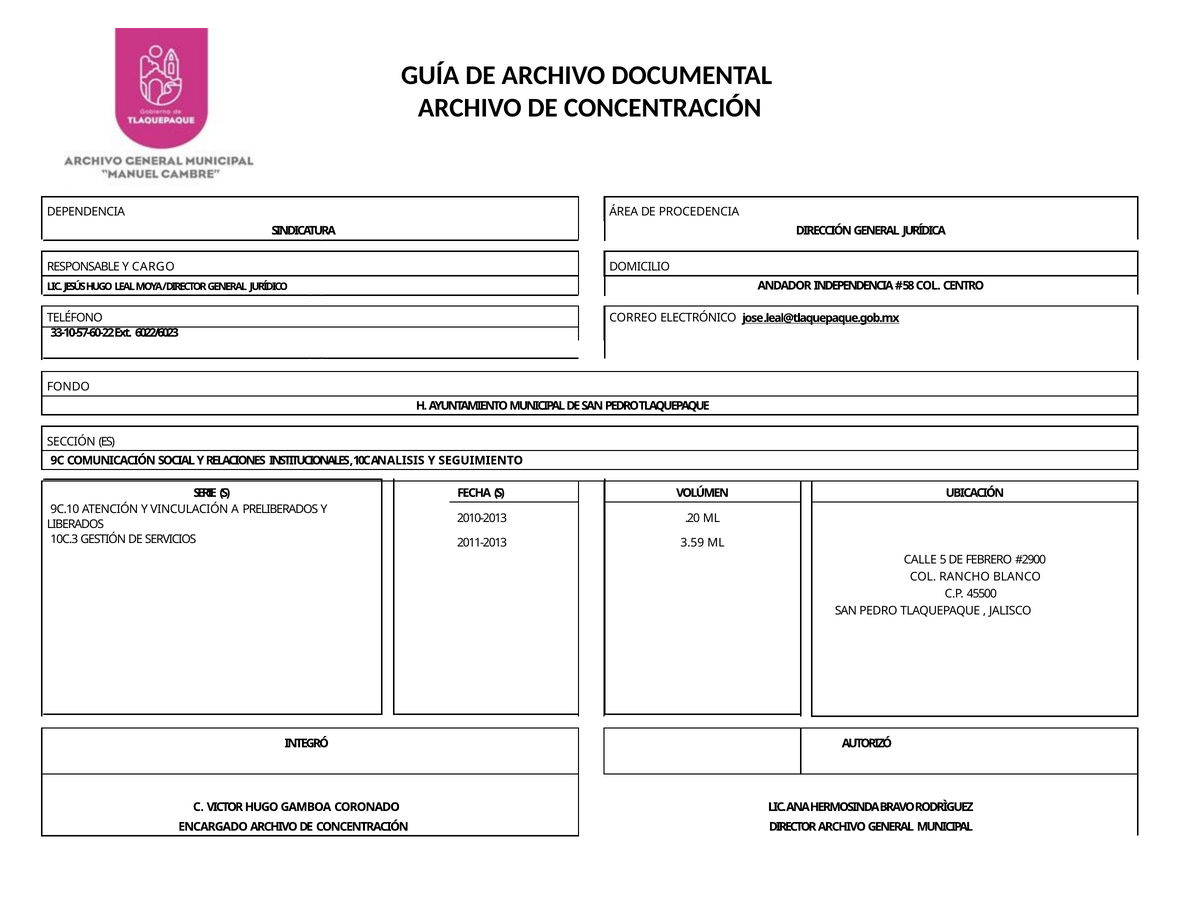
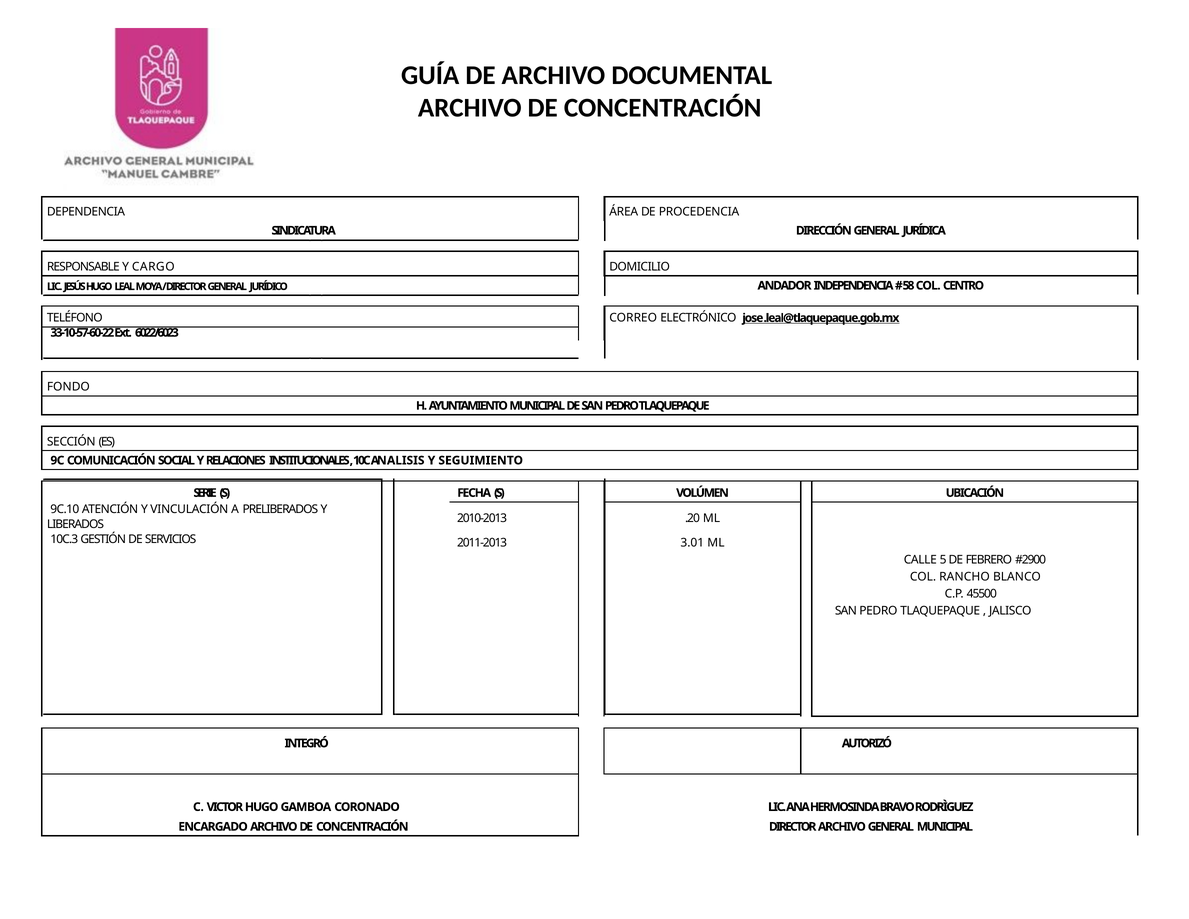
3.59: 3.59 -> 3.01 (692, 542)
